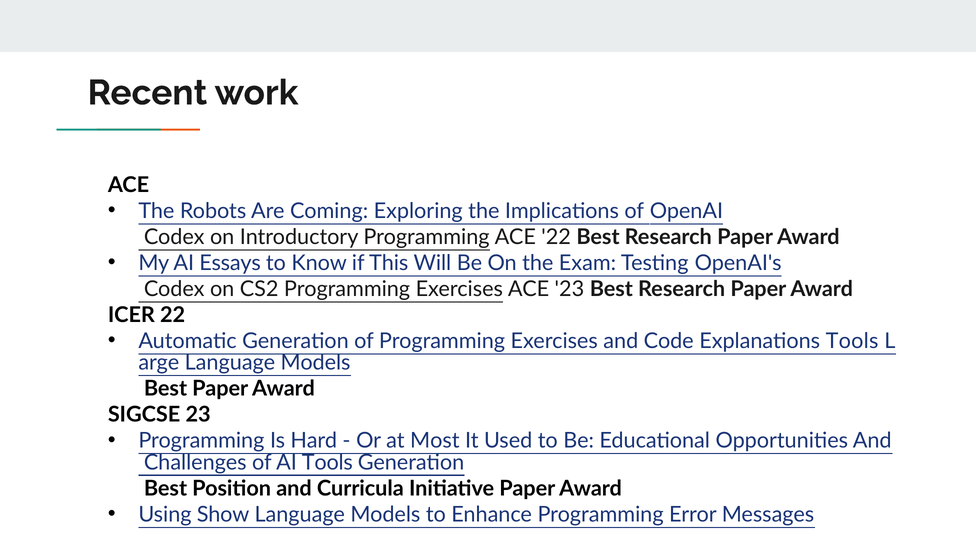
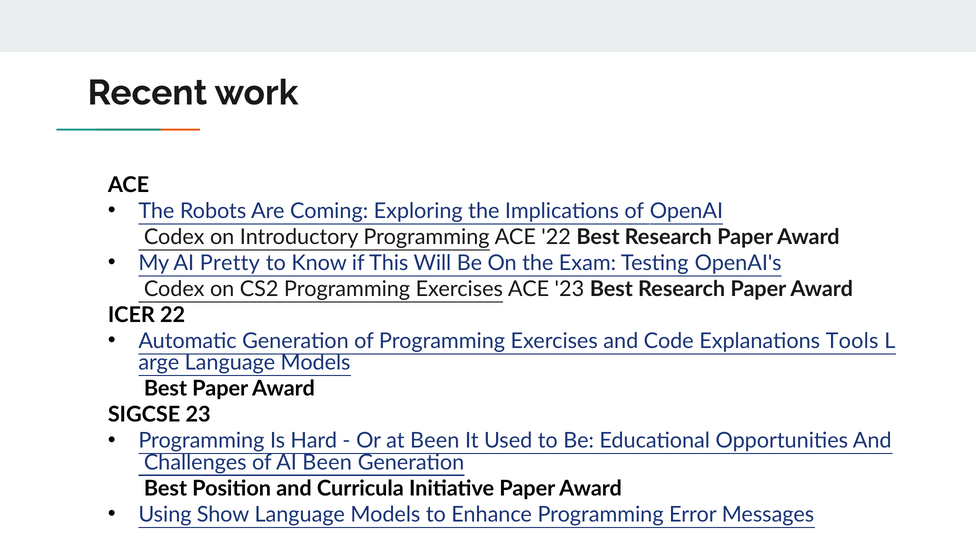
Essays: Essays -> Pretty (230, 263)
at Most: Most -> Been (435, 441)
AI Tools: Tools -> Been (327, 462)
